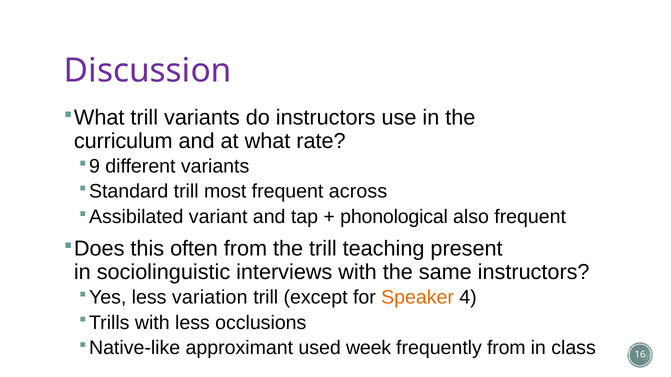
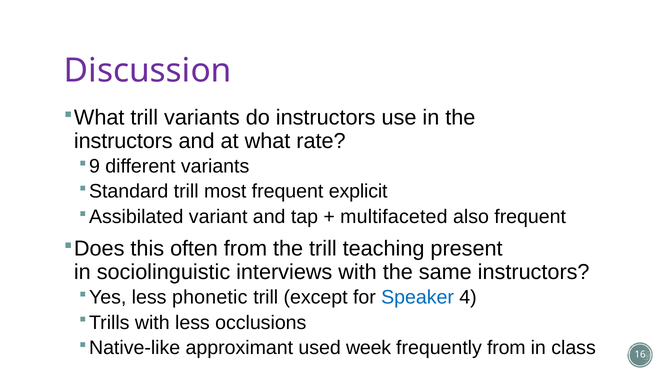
curriculum: curriculum -> instructors (123, 141)
across: across -> explicit (358, 192)
phonological: phonological -> multifaceted (394, 217)
variation: variation -> phonetic (210, 298)
Speaker colour: orange -> blue (418, 298)
